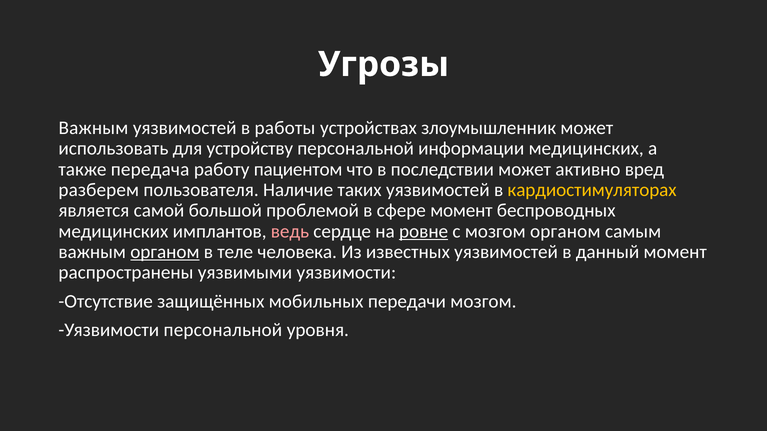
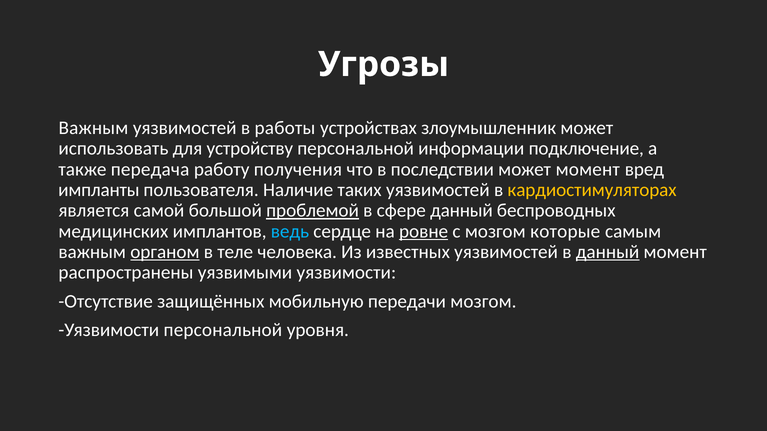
информации медицинских: медицинских -> подключение (586, 149)
пациентом: пациентом -> получения (298, 169)
может активно: активно -> момент (588, 169)
разберем: разберем -> импланты (99, 190)
проблемой underline: none -> present (313, 211)
сфере момент: момент -> данный (461, 211)
ведь colour: pink -> light blue (290, 231)
мозгом органом: органом -> которые (565, 231)
данный underline: none -> present (608, 252)
мобильных: мобильных -> мобильную (316, 302)
